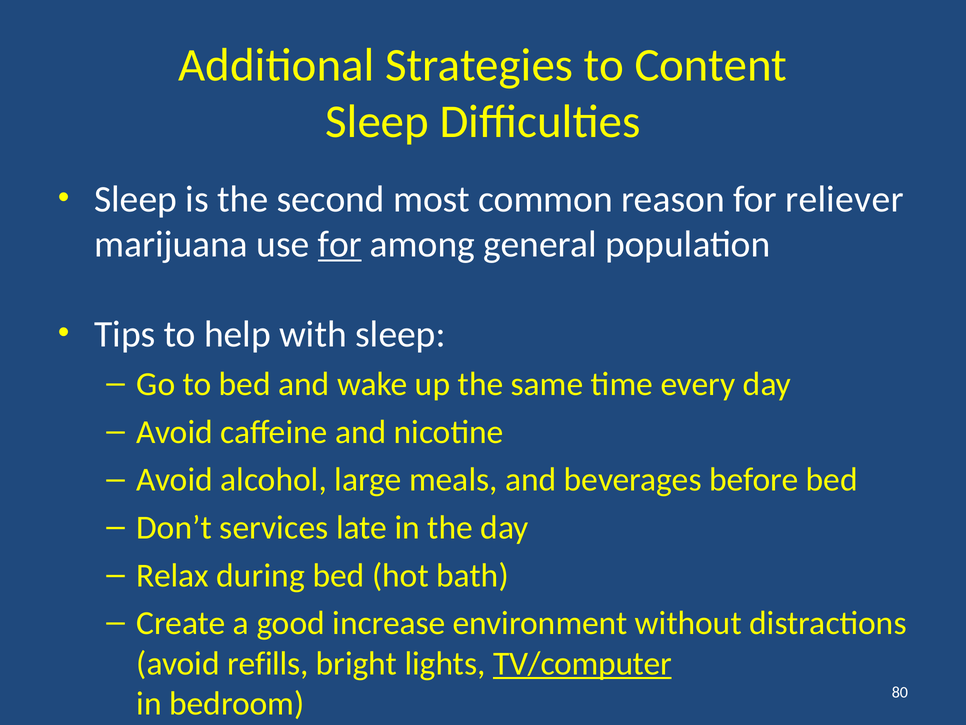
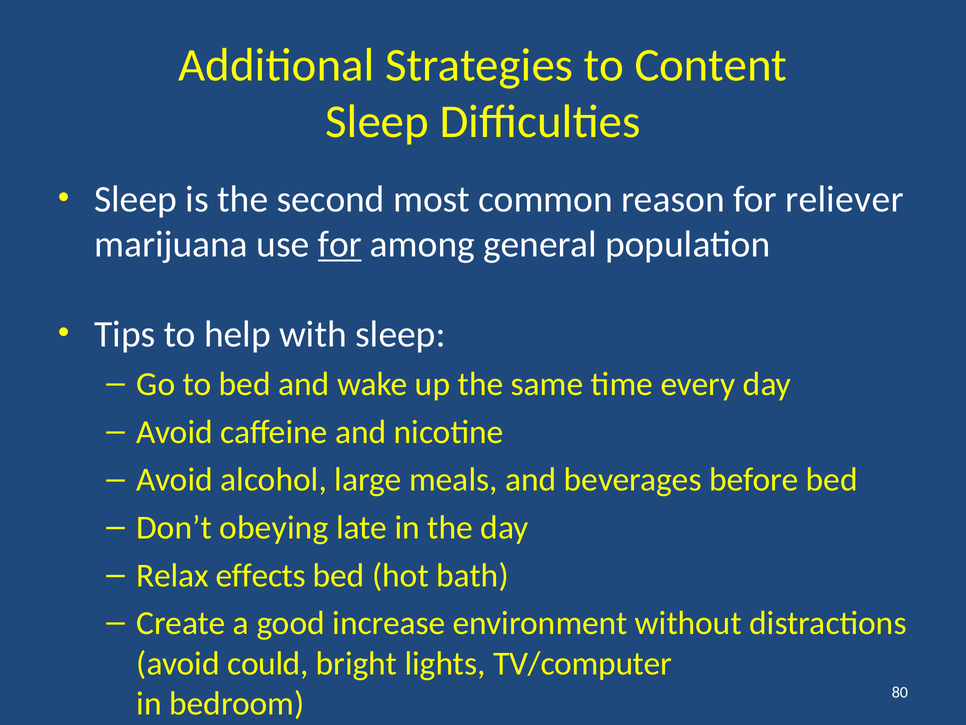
services: services -> obeying (274, 527)
during: during -> effects (261, 575)
refills: refills -> could (268, 663)
TV/computer underline: present -> none (583, 663)
